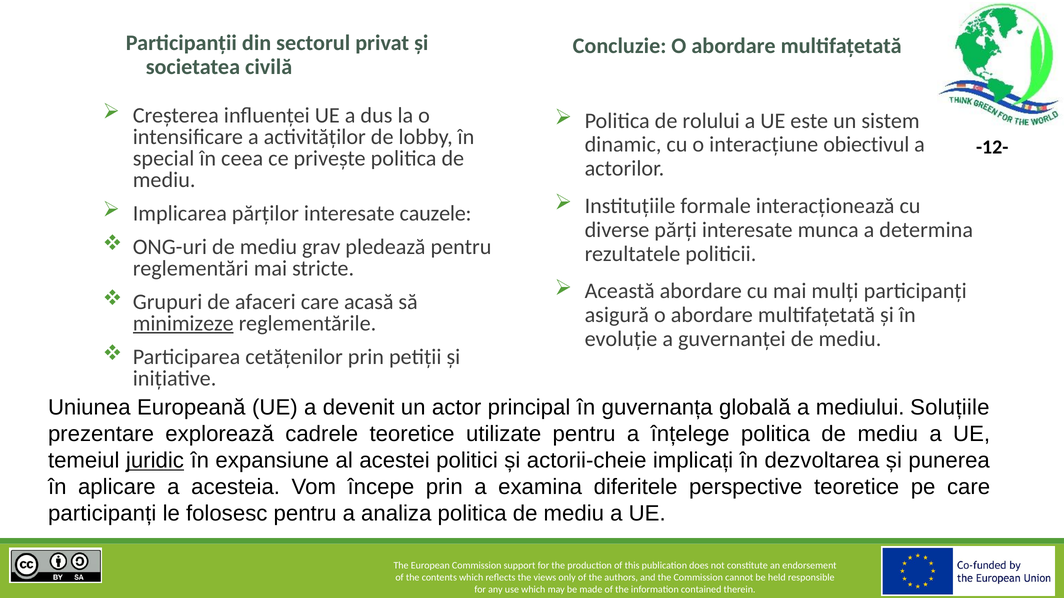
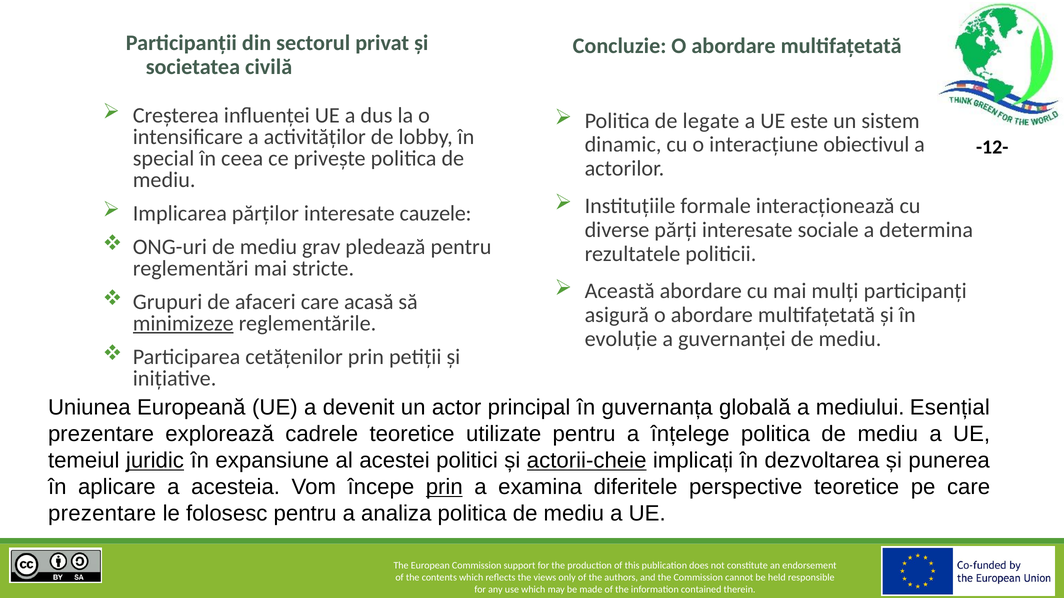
rolului: rolului -> legate (711, 121)
munca: munca -> sociale (828, 230)
Soluțiile: Soluțiile -> Esențial (950, 408)
actorii-cheie underline: none -> present (587, 461)
prin underline: none -> present (444, 487)
participanți: participanți -> prezentare (102, 514)
